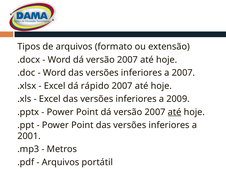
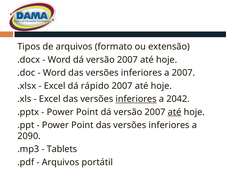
inferiores underline: none -> present (136, 99)
2009: 2009 -> 2042 (178, 99)
2001: 2001 -> 2090 (29, 136)
Metros: Metros -> Tablets (62, 150)
